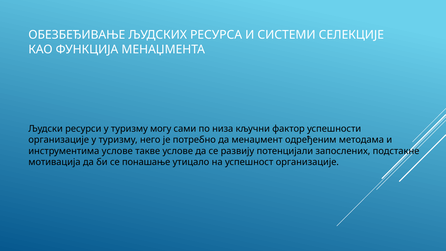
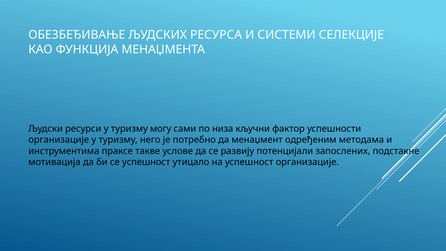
инструментима услове: услове -> праксе (117, 151)
се понашање: понашање -> успешност (146, 162)
